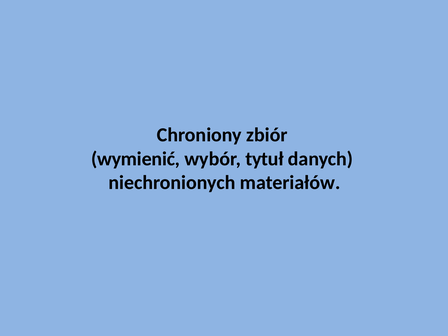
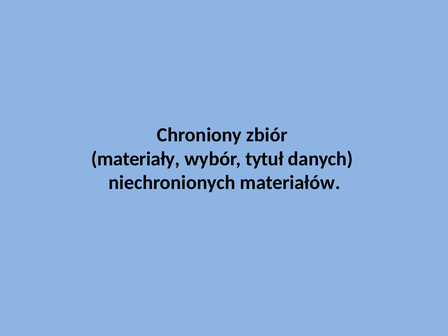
wymienić: wymienić -> materiały (136, 159)
